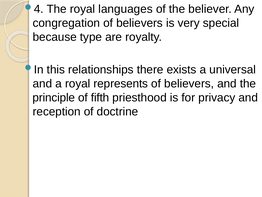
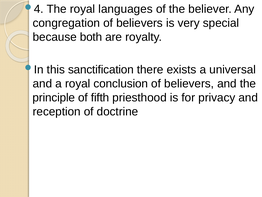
type: type -> both (91, 37)
relationships: relationships -> sanctification (101, 69)
represents: represents -> conclusion (121, 83)
